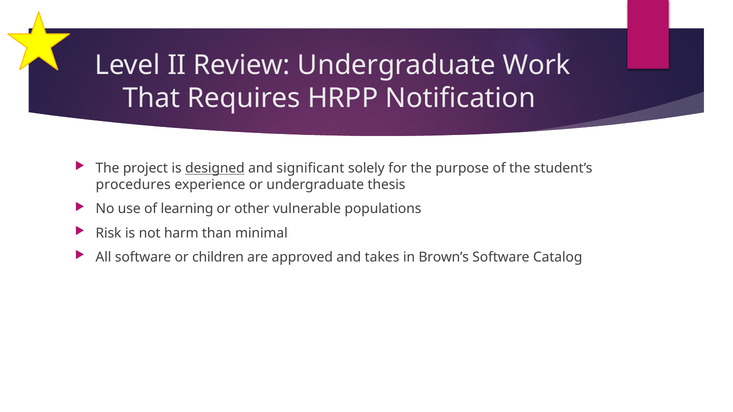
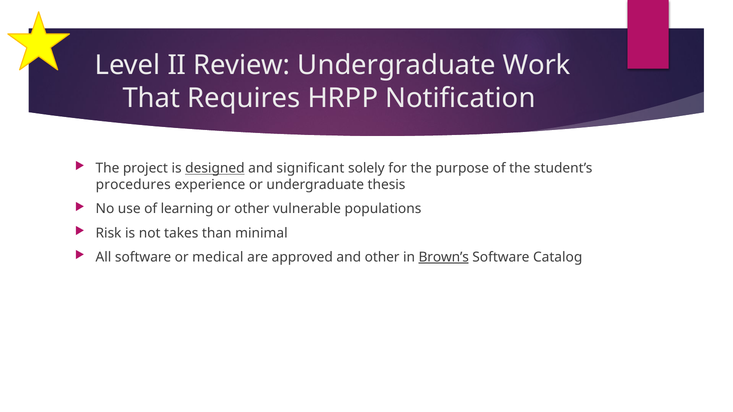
harm: harm -> takes (181, 233)
children: children -> medical (218, 257)
and takes: takes -> other (382, 257)
Brown’s underline: none -> present (444, 257)
